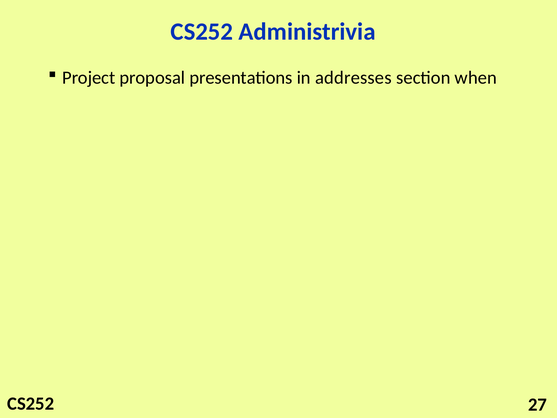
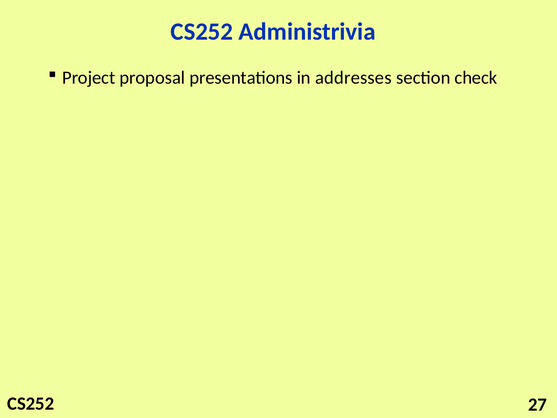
when: when -> check (476, 78)
